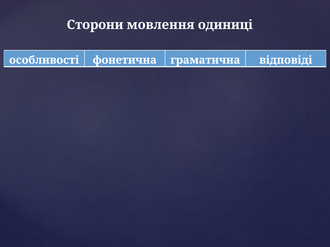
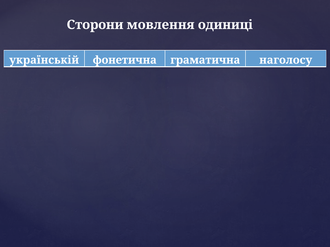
особливості: особливості -> українській (44, 60)
відповіді: відповіді -> наголосу (286, 60)
